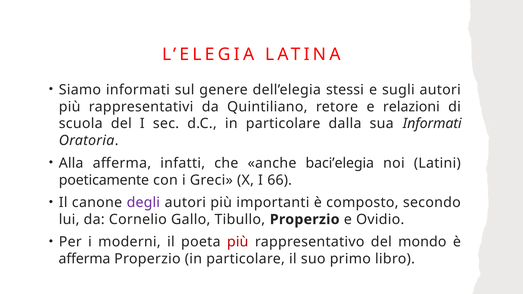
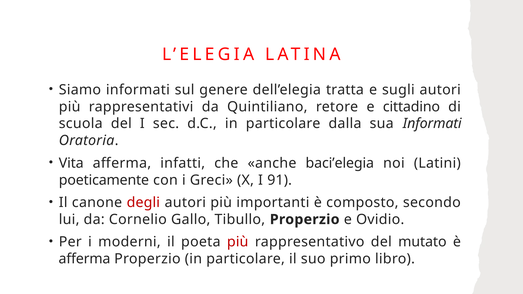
stessi: stessi -> tratta (345, 90)
relazioni: relazioni -> cittadino (411, 107)
Alla: Alla -> Vita (71, 163)
66: 66 -> 91 (280, 180)
degli colour: purple -> red (143, 203)
mondo: mondo -> mutato (422, 242)
